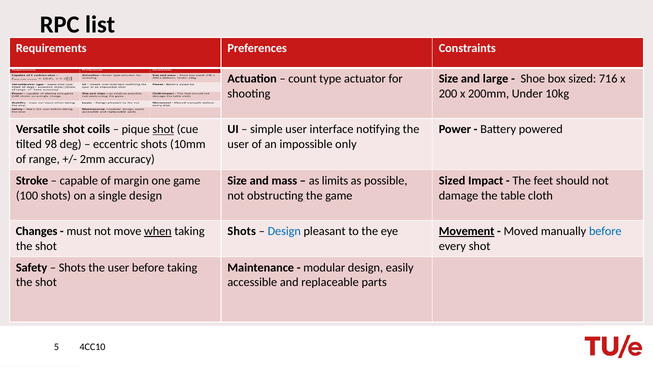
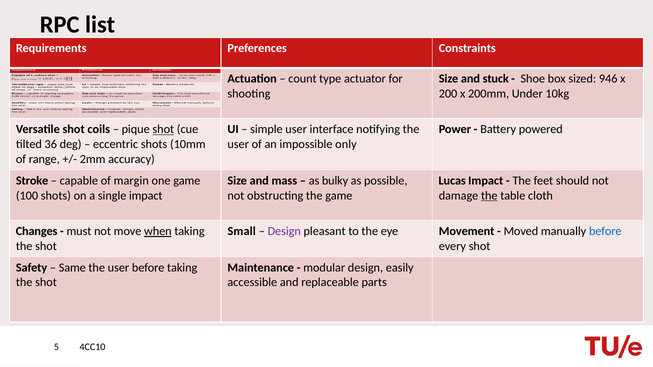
large: large -> stuck (496, 79)
716: 716 -> 946 (608, 79)
98: 98 -> 36 (51, 144)
limits: limits -> bulky (335, 181)
Sized: Sized -> Lucas (452, 181)
single design: design -> impact (146, 196)
the underline: none -> present (489, 196)
Shots: Shots -> Small (242, 231)
Design colour: blue -> purple (284, 231)
Movement underline: present -> none (467, 231)
Shots: Shots -> Same (72, 268)
